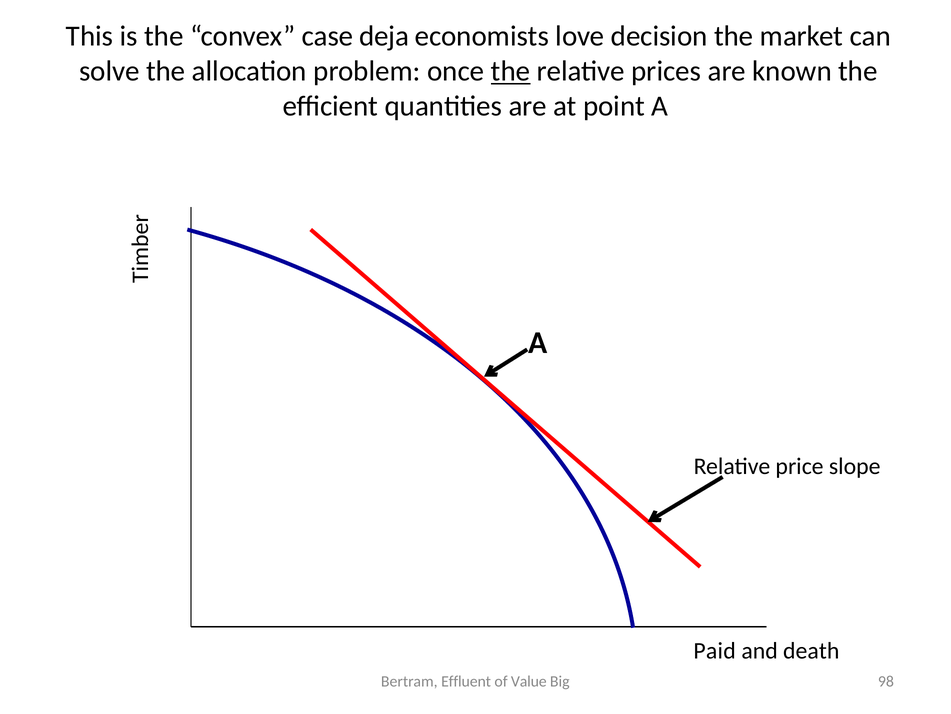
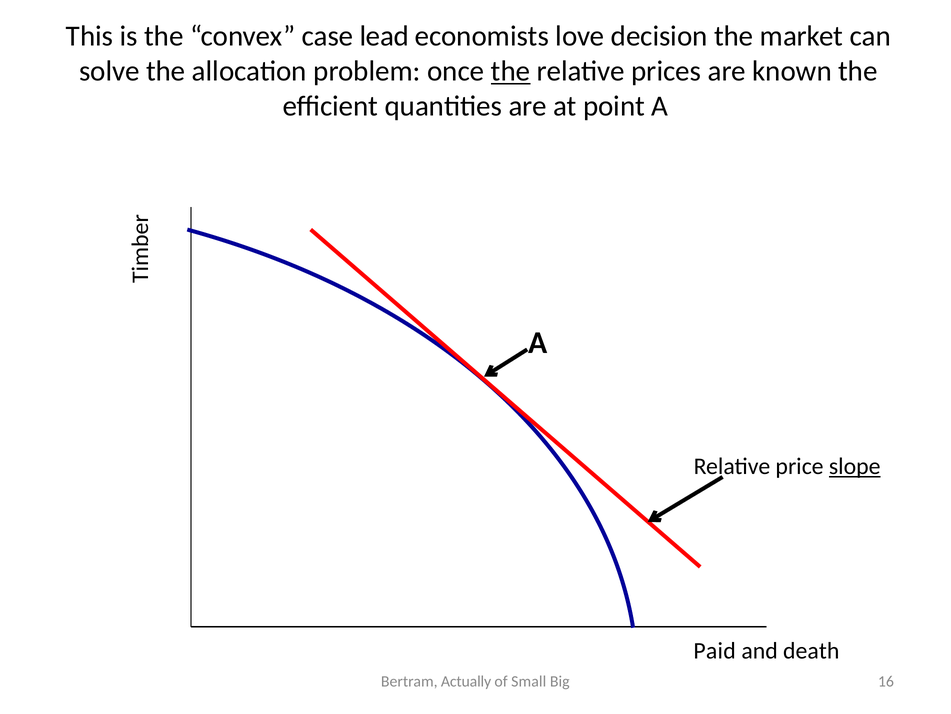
deja: deja -> lead (384, 36)
slope underline: none -> present (855, 466)
Effluent: Effluent -> Actually (466, 681)
Value: Value -> Small (529, 681)
98: 98 -> 16 (886, 681)
